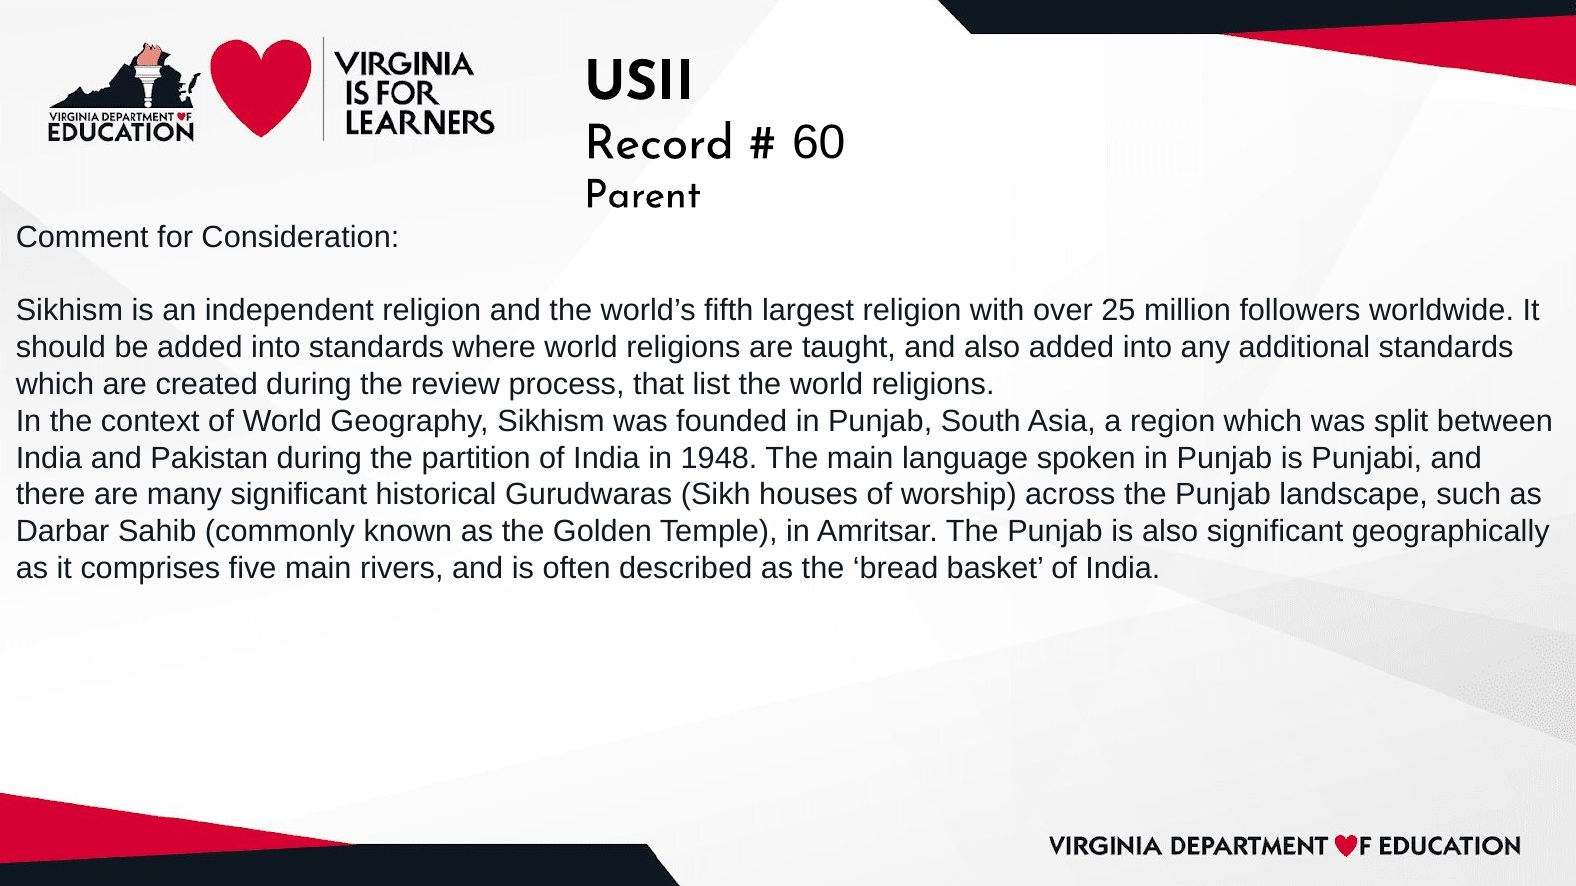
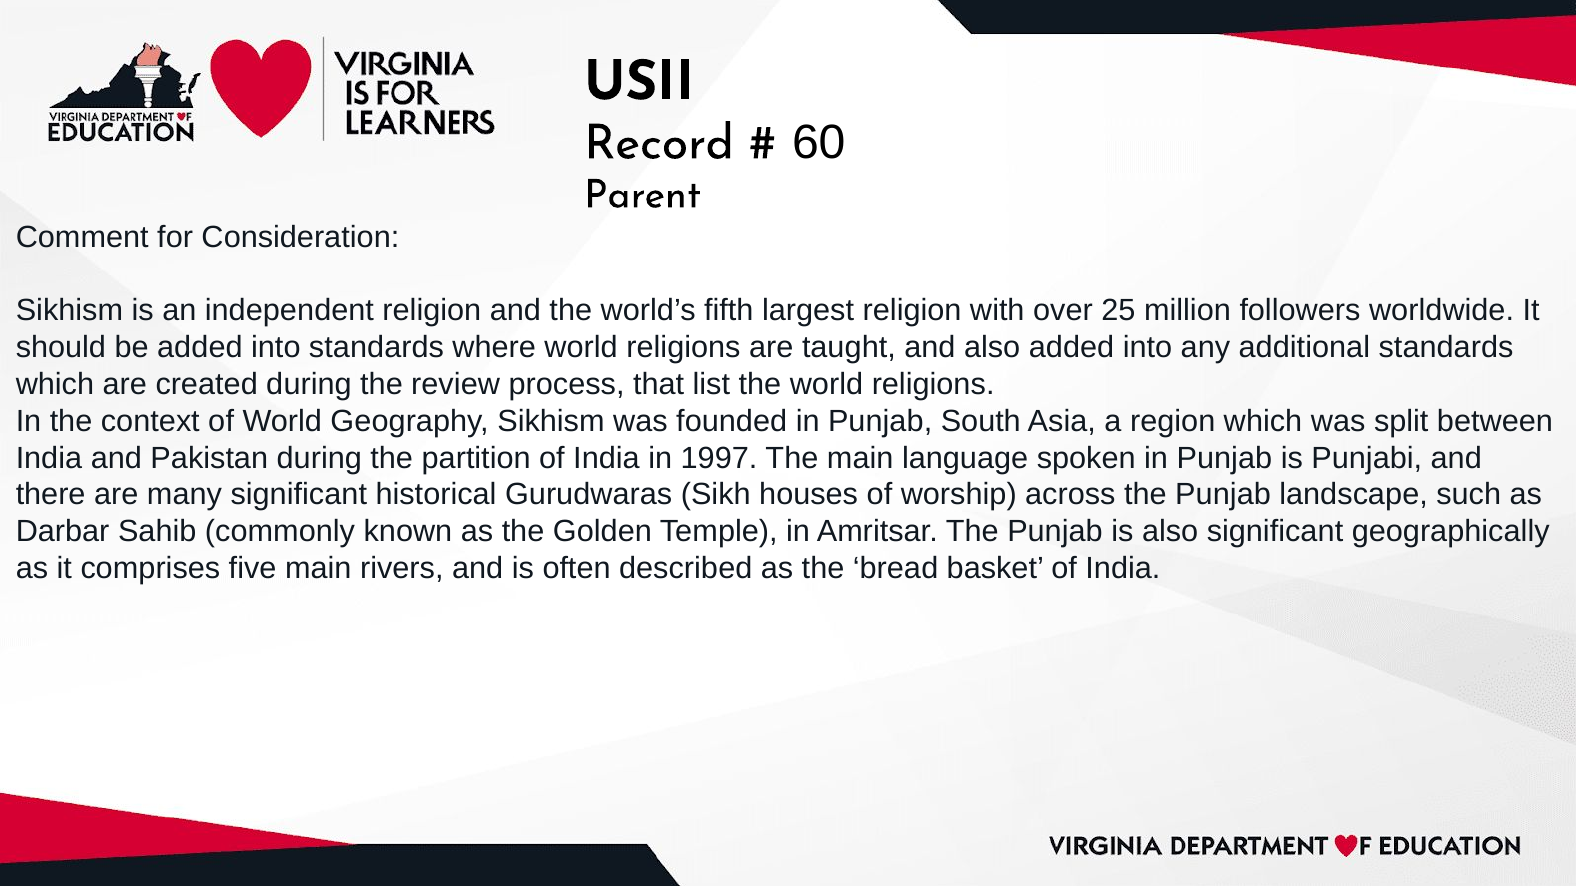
1948: 1948 -> 1997 (719, 458)
